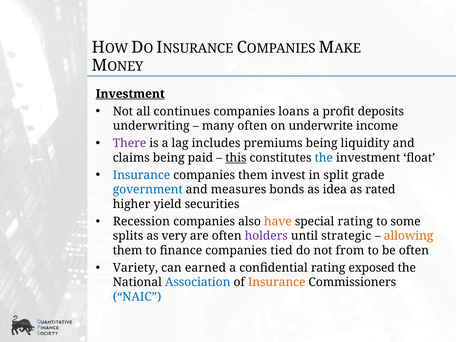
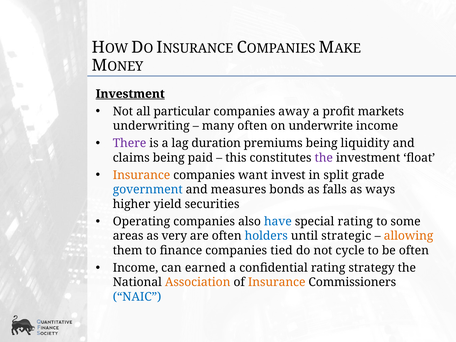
continues: continues -> particular (182, 111)
loans: loans -> away (294, 111)
deposits: deposits -> markets (381, 111)
includes: includes -> duration (216, 143)
this underline: present -> none (236, 158)
the colour: blue -> purple (324, 158)
Insurance colour: blue -> orange (142, 175)
companies them: them -> want (253, 175)
idea: idea -> falls (335, 190)
rated: rated -> ways (380, 190)
Recession: Recession -> Operating (142, 222)
have colour: orange -> blue (278, 222)
splits: splits -> areas (128, 236)
holders colour: purple -> blue (266, 236)
from: from -> cycle (350, 250)
Variety: Variety -> Income (135, 268)
exposed: exposed -> strategy (372, 268)
Association colour: blue -> orange (198, 282)
